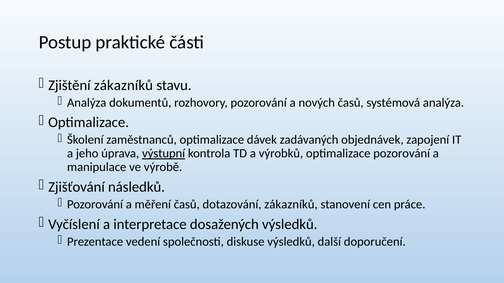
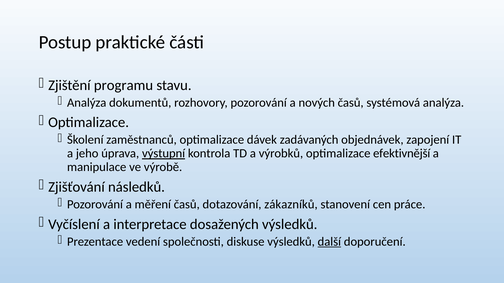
Zjištění zákazníků: zákazníků -> programu (124, 85)
optimalizace pozorování: pozorování -> efektivnější (402, 154)
další underline: none -> present (329, 242)
